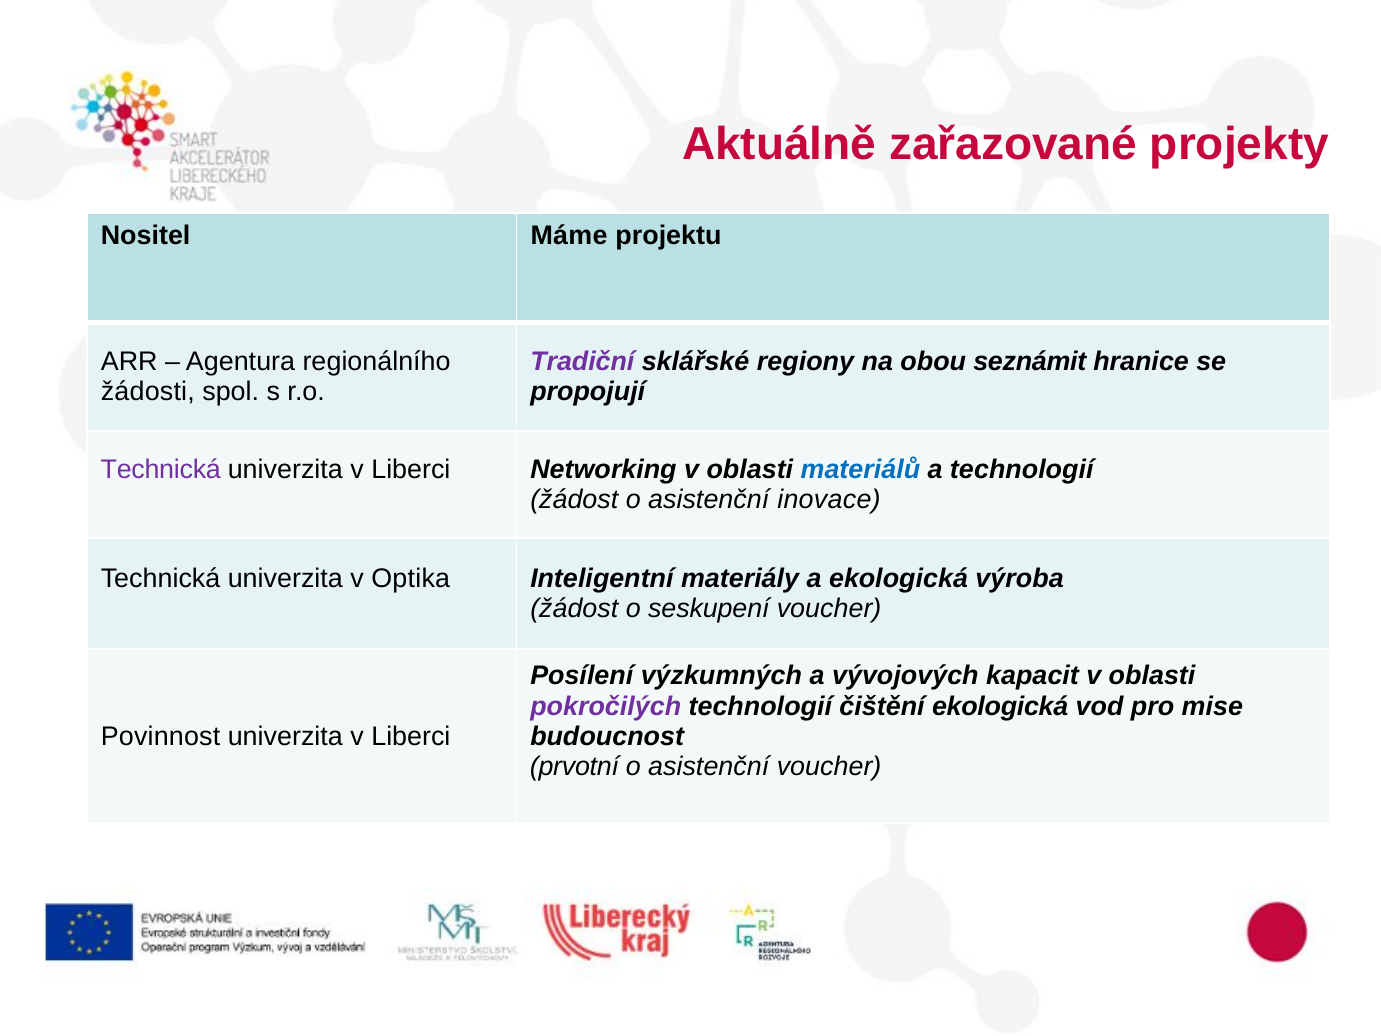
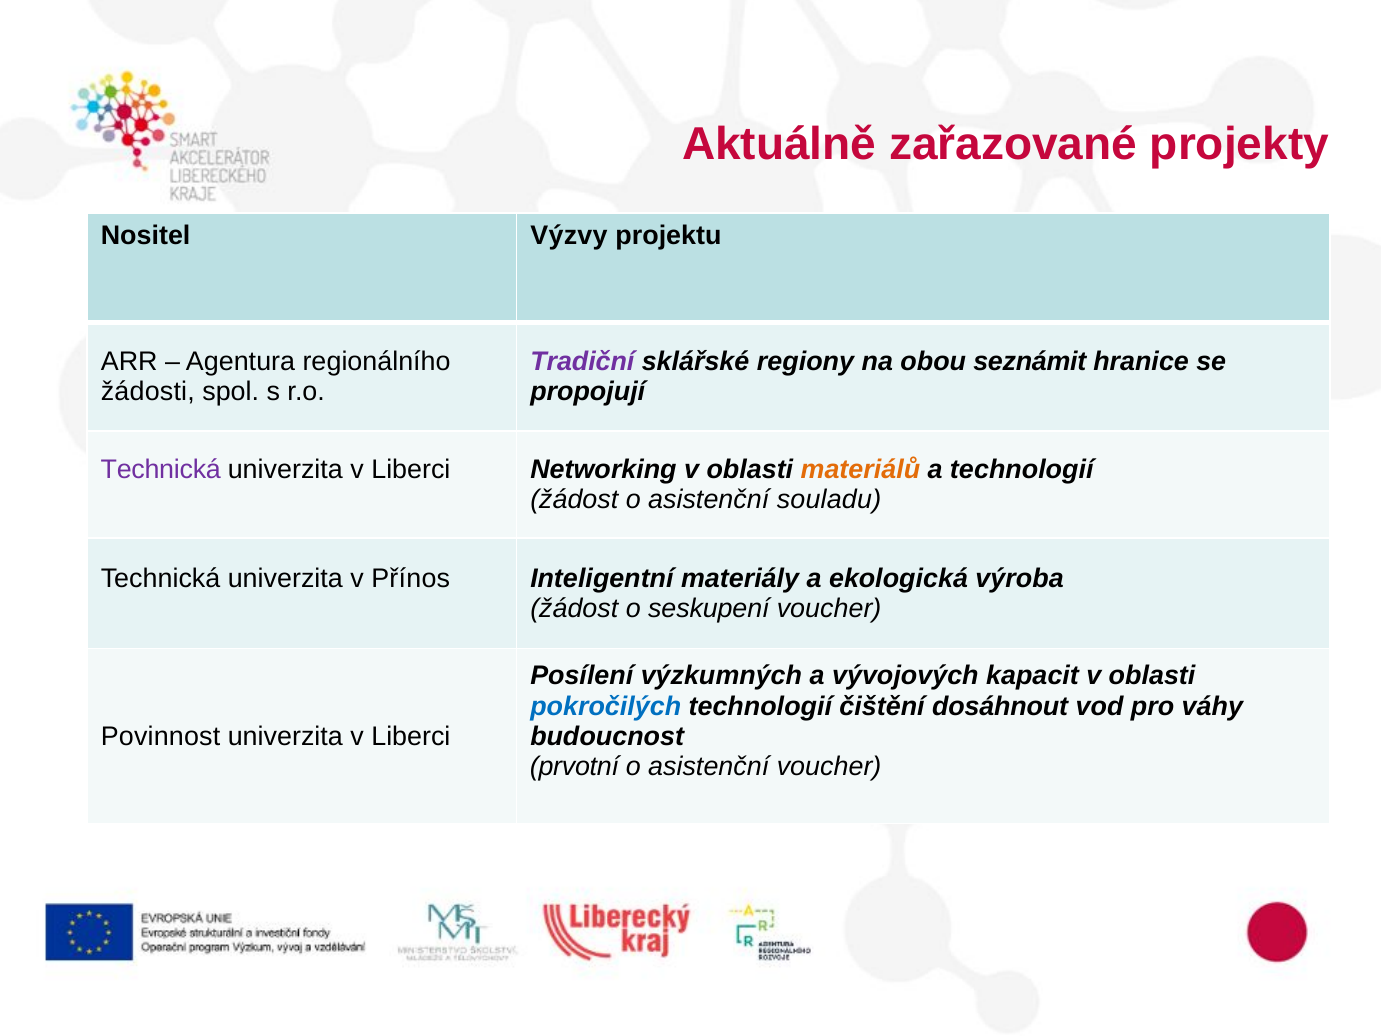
Máme: Máme -> Výzvy (569, 236)
materiálů colour: blue -> orange (860, 470)
inovace: inovace -> souladu (829, 500)
Optika: Optika -> Přínos (411, 578)
pokročilých colour: purple -> blue (606, 706)
čištění ekologická: ekologická -> dosáhnout (1000, 706)
mise: mise -> váhy (1212, 706)
